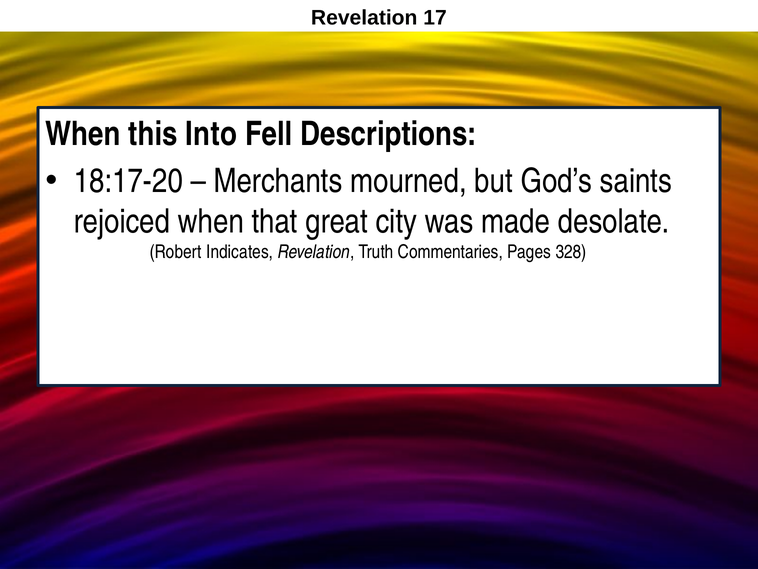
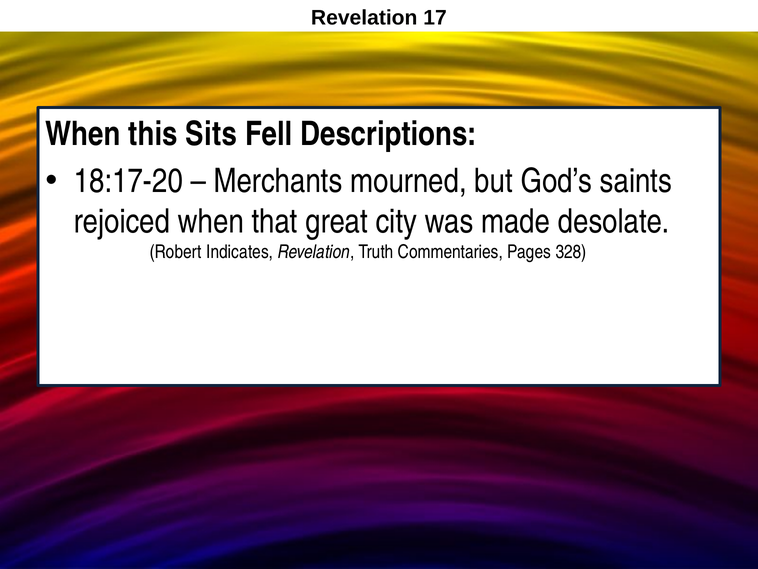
Into: Into -> Sits (211, 134)
